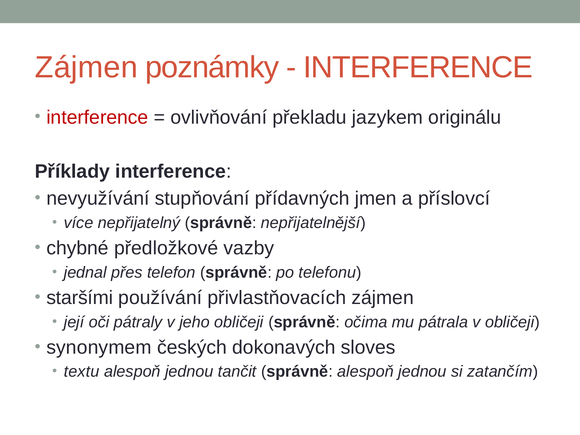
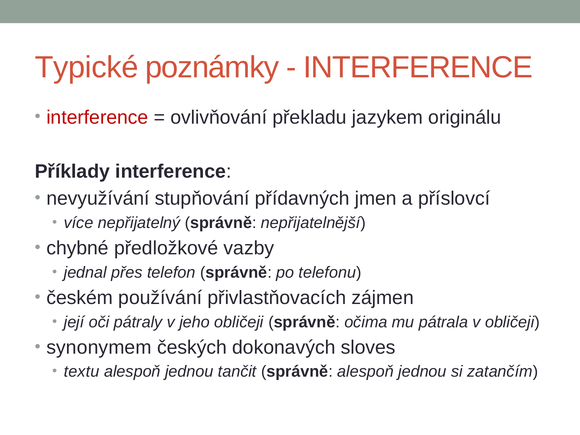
Zájmen: Zájmen -> Typické (87, 67)
staršími: staršími -> českém (80, 298)
